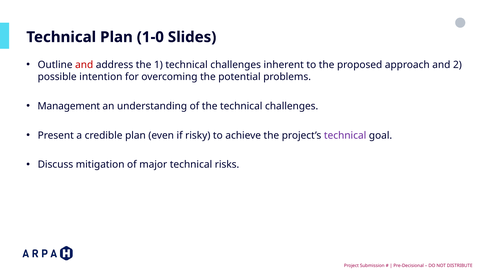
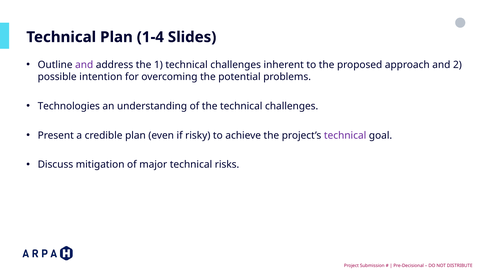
1-0: 1-0 -> 1-4 (150, 37)
and colour: red -> purple (84, 65)
Management: Management -> Technologies (69, 106)
